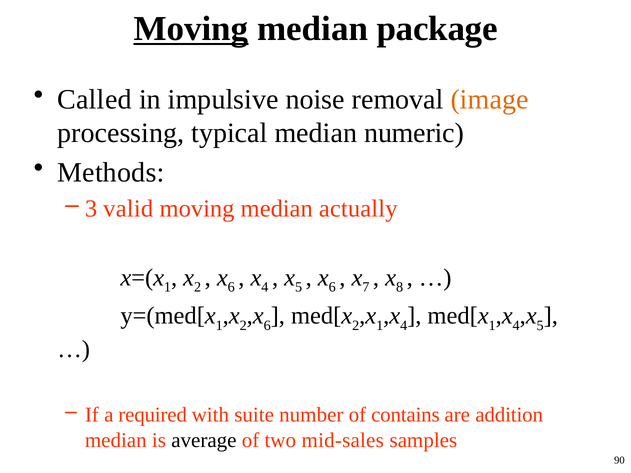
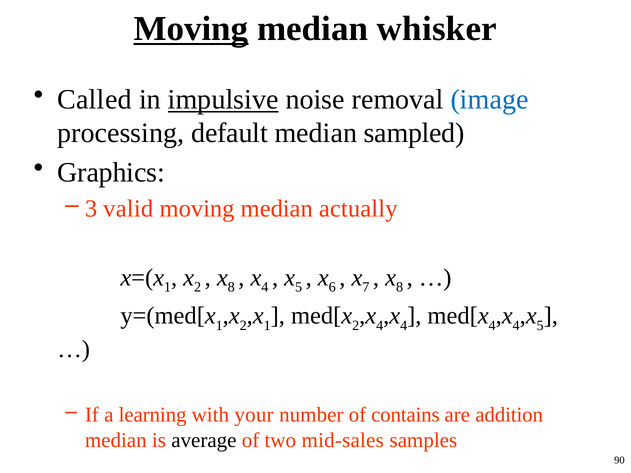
package: package -> whisker (437, 29)
impulsive underline: none -> present (223, 100)
image colour: orange -> blue (490, 100)
typical: typical -> default (230, 133)
numeric: numeric -> sampled (414, 133)
Methods: Methods -> Graphics (111, 173)
6: 6 -> 8 (231, 287)
6: 6 -> 1 (267, 326)
1: 1 -> 4 (380, 326)
1: 1 -> 4 (492, 326)
required: required -> learning (153, 415)
suite: suite -> your (254, 415)
